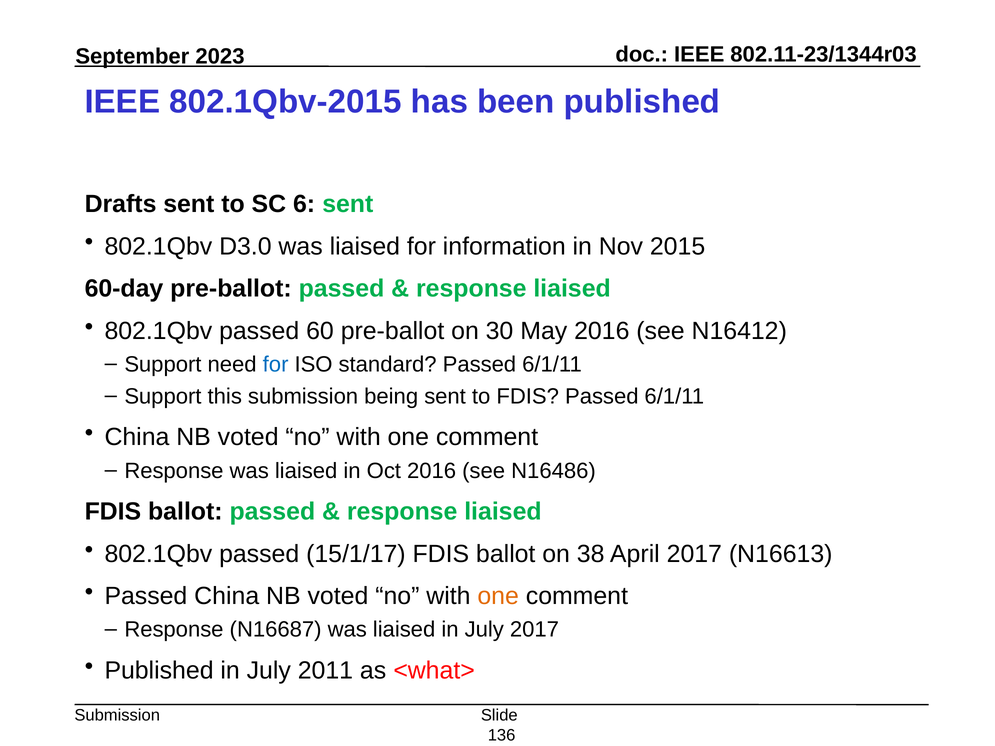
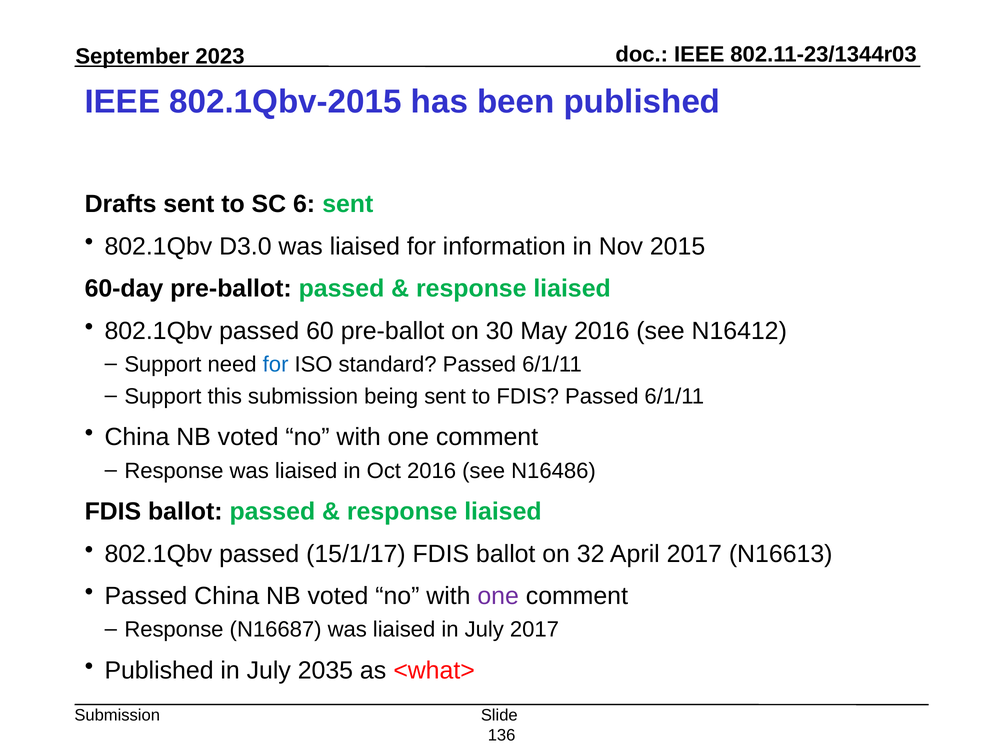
38: 38 -> 32 (591, 554)
one colour: orange -> purple (498, 596)
2011: 2011 -> 2035 (325, 671)
